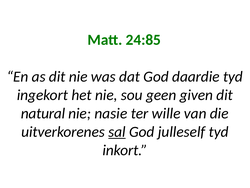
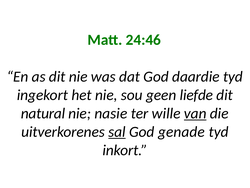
24:85: 24:85 -> 24:46 (143, 40)
given: given -> liefde (196, 95)
van underline: none -> present (195, 113)
julleself: julleself -> genade (181, 131)
